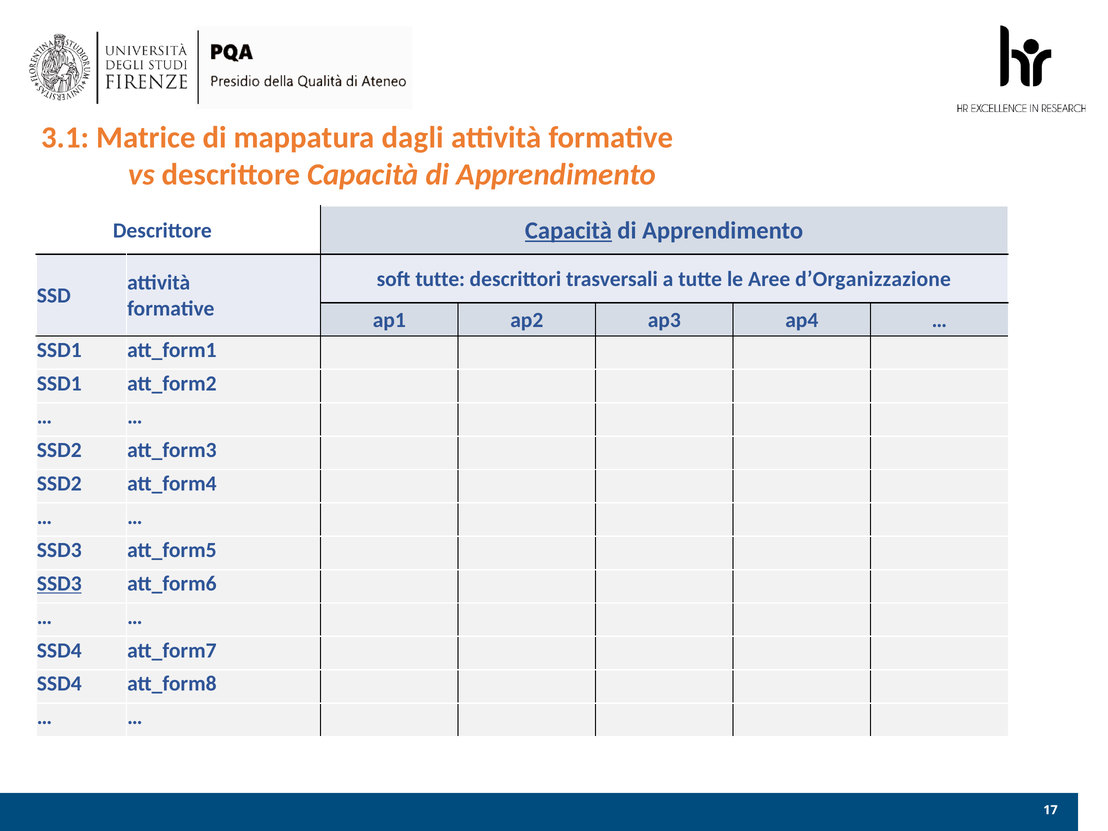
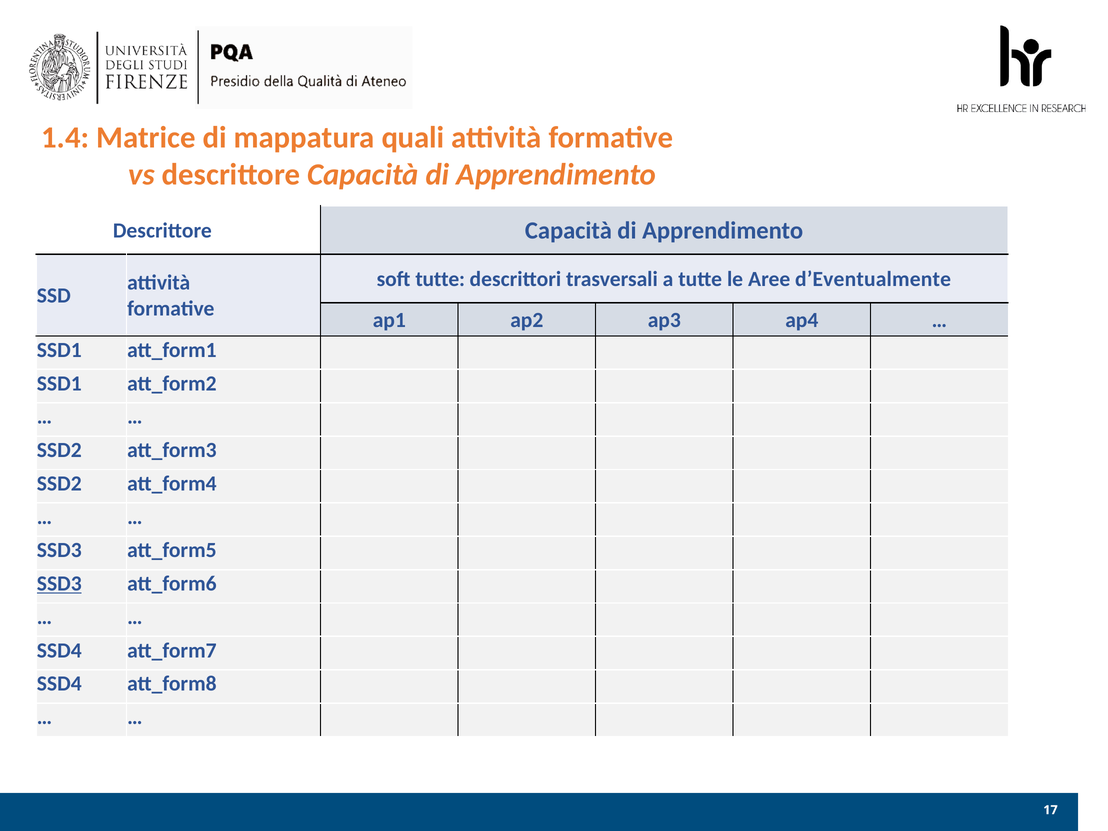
3.1: 3.1 -> 1.4 (65, 137)
dagli: dagli -> quali (413, 137)
Capacità underline: present -> none (568, 231)
d’Organizzazione: d’Organizzazione -> d’Eventualmente (873, 279)
